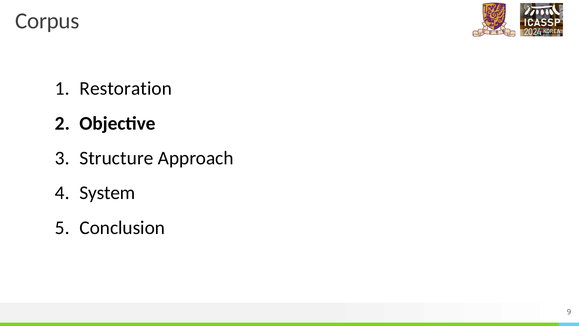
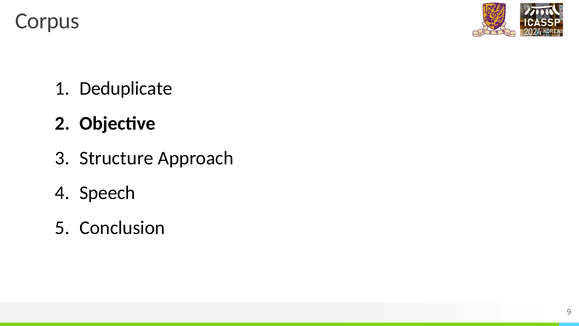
Restoration: Restoration -> Deduplicate (126, 88)
System: System -> Speech (107, 193)
